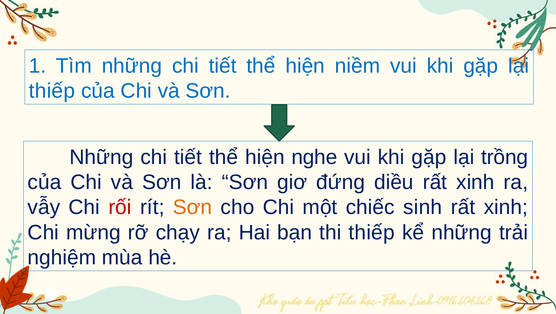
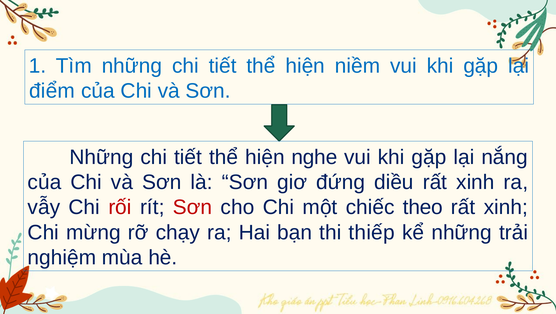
thiếp: thiếp -> điểm (52, 91)
trồng: trồng -> nắng (505, 157)
Sơn colour: orange -> red (193, 207)
sinh: sinh -> theo (423, 207)
